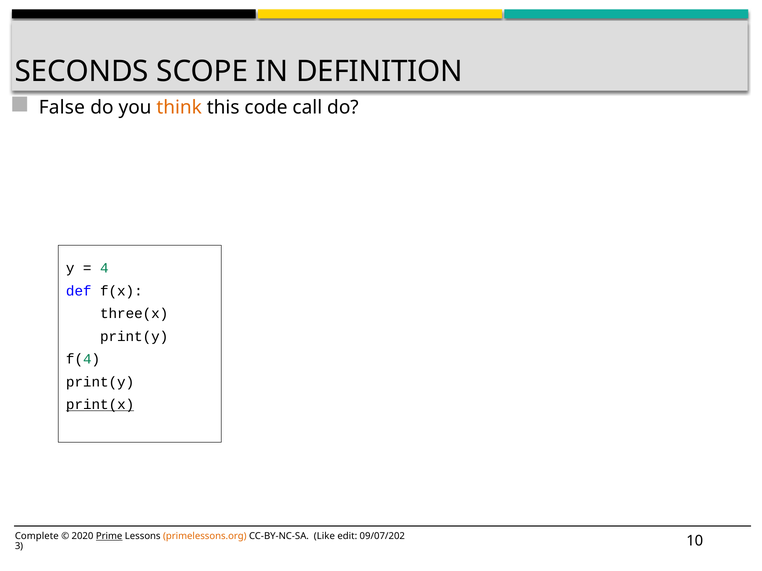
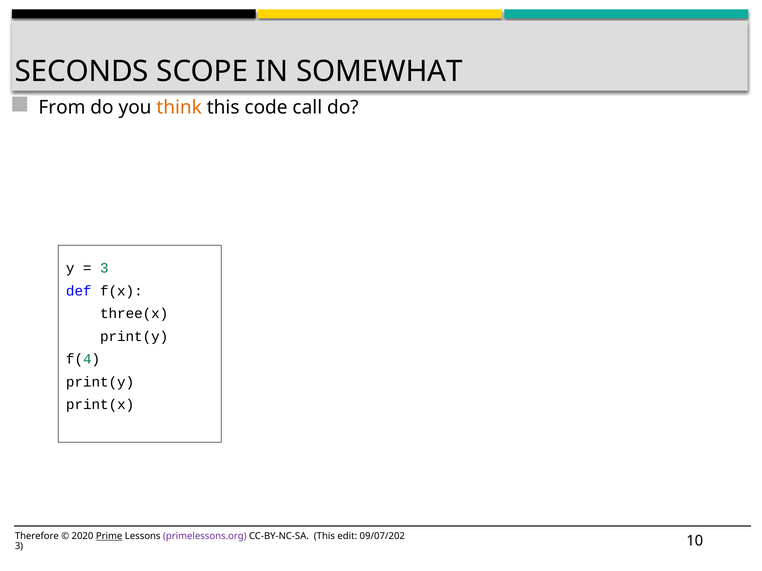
DEFINITION: DEFINITION -> SOMEWHAT (379, 71)
False: False -> From (62, 108)
4: 4 -> 3 (104, 268)
print(x underline: present -> none (100, 405)
Complete: Complete -> Therefore (37, 537)
primelessons.org colour: orange -> purple (205, 537)
CC-BY-NC-SA Like: Like -> This (324, 537)
